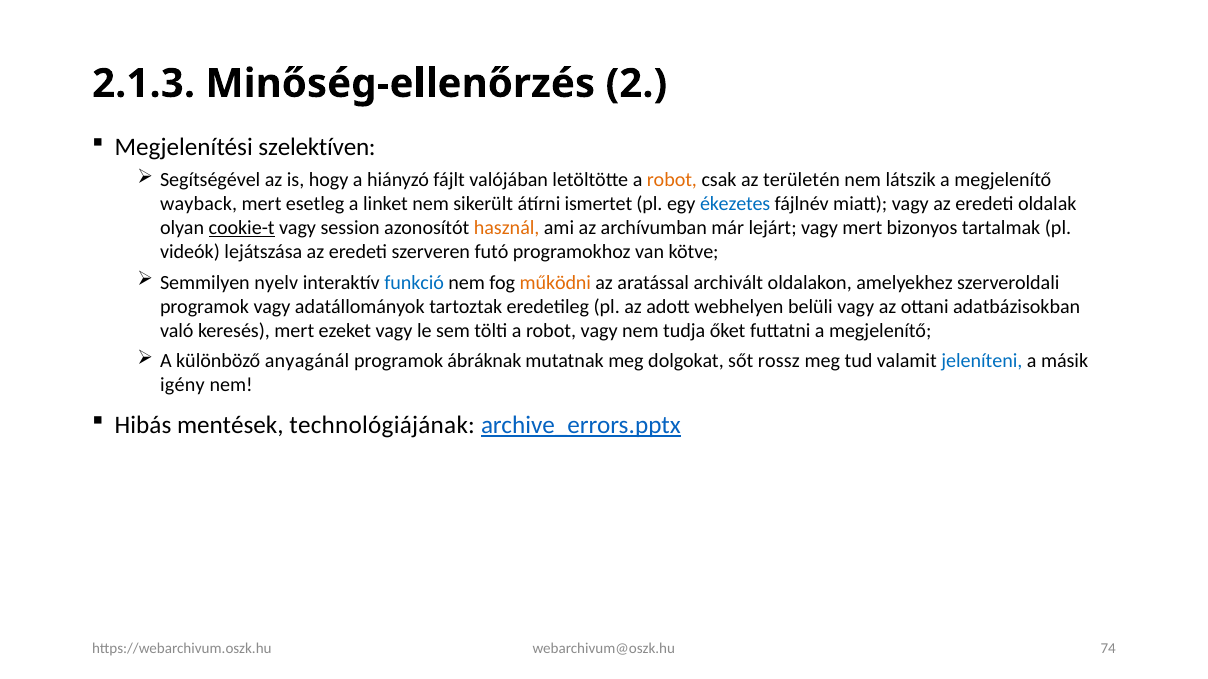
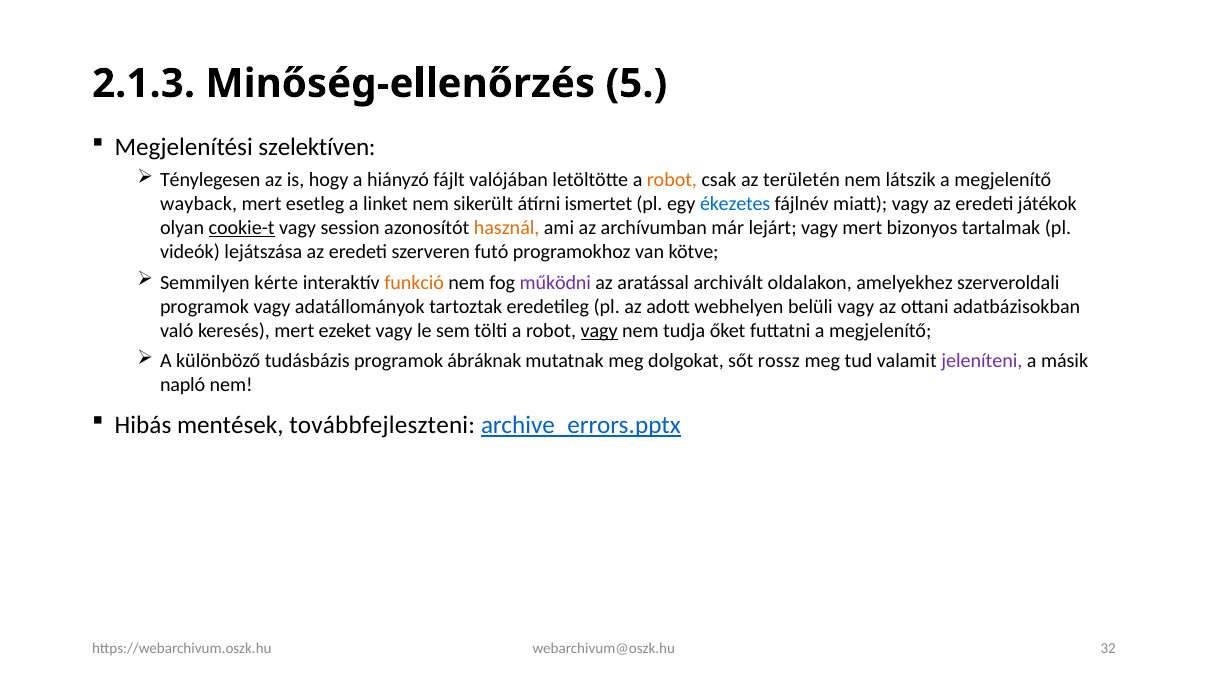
2: 2 -> 5 (636, 84)
Segítségével: Segítségével -> Ténylegesen (210, 180)
oldalak: oldalak -> játékok (1047, 204)
nyelv: nyelv -> kérte (276, 283)
funkció colour: blue -> orange (414, 283)
működni colour: orange -> purple (555, 283)
vagy underline: none -> present (599, 331)
anyagánál: anyagánál -> tudásbázis (307, 361)
jeleníteni colour: blue -> purple (982, 361)
igény: igény -> napló (183, 386)
technológiájának: technológiájának -> továbbfejleszteni (382, 426)
74: 74 -> 32 (1108, 649)
